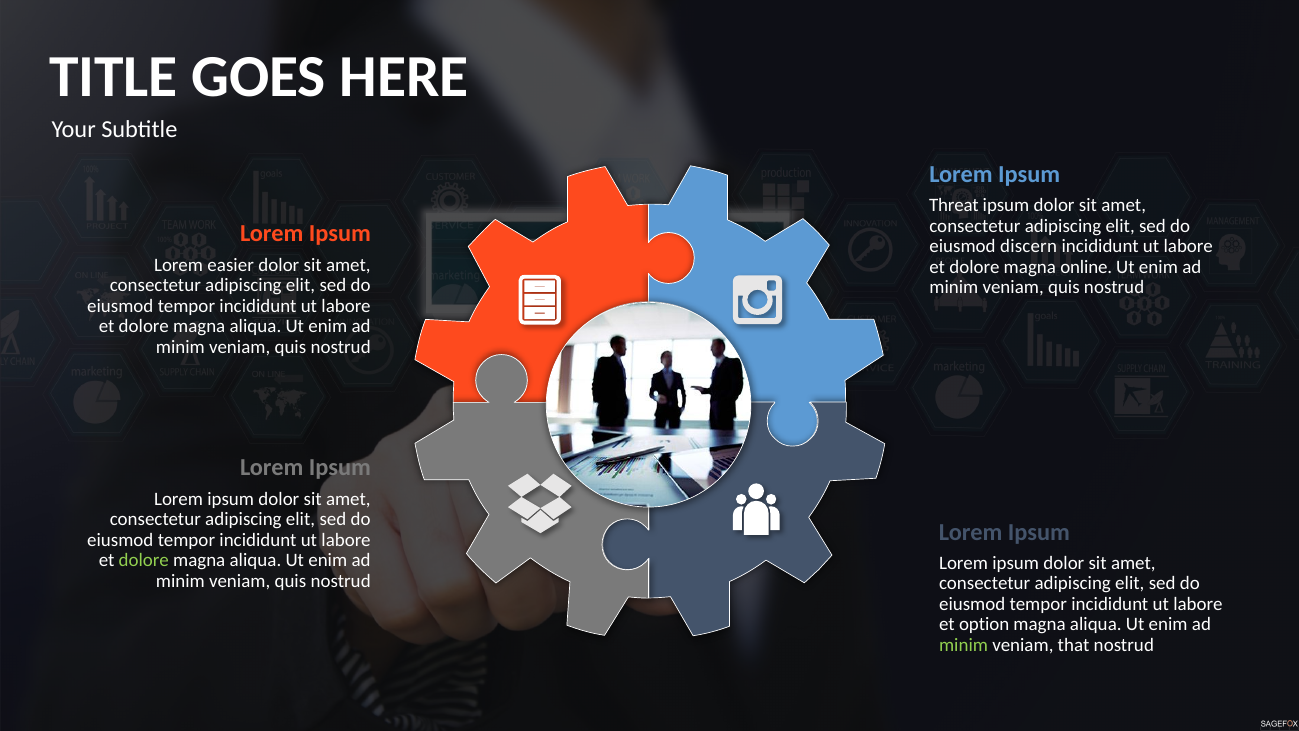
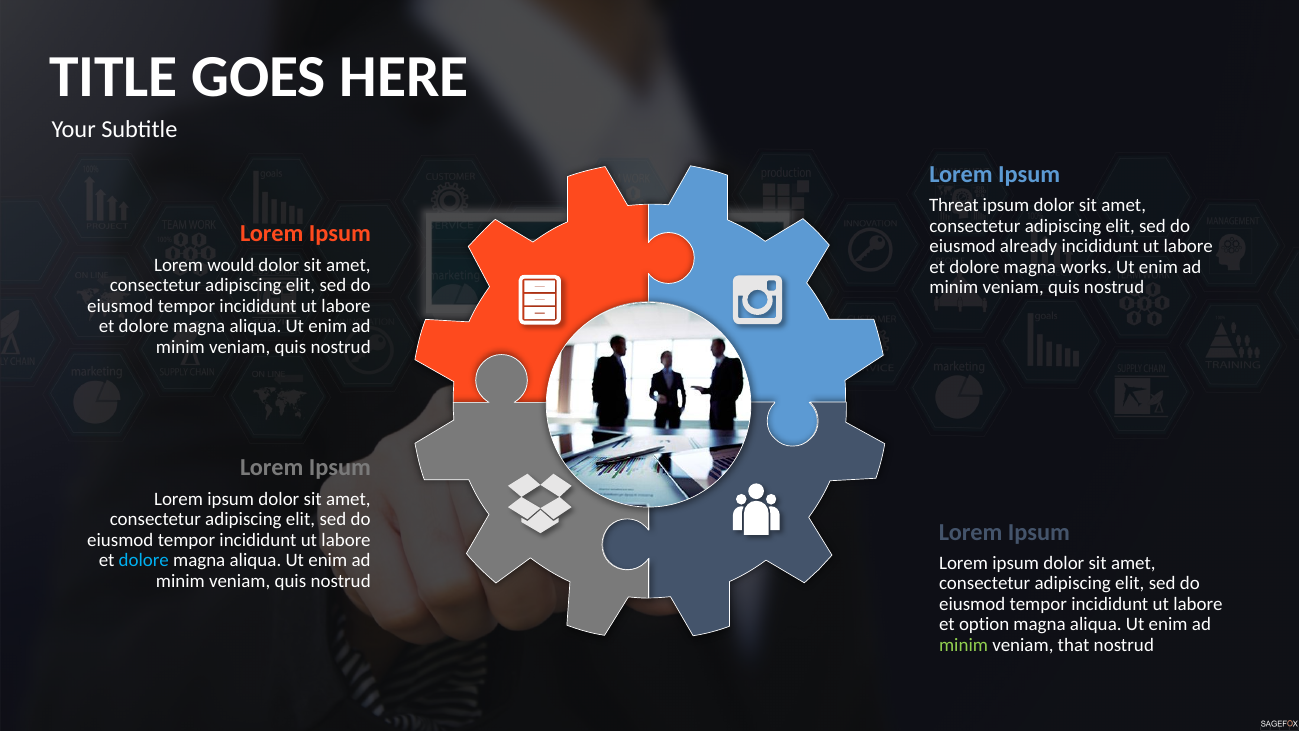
discern: discern -> already (1029, 246)
easier: easier -> would (231, 265)
online: online -> works (1086, 267)
dolore colour: light green -> light blue (144, 560)
